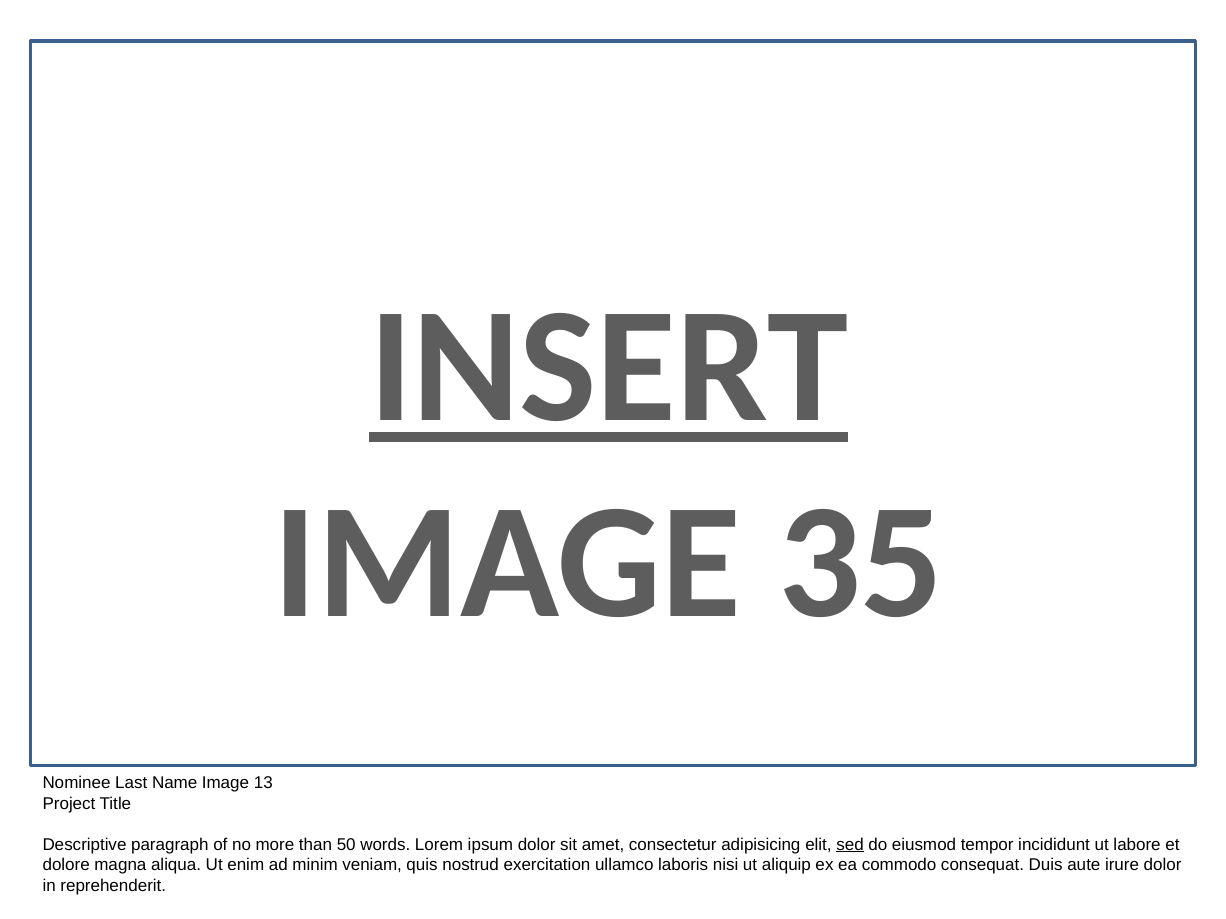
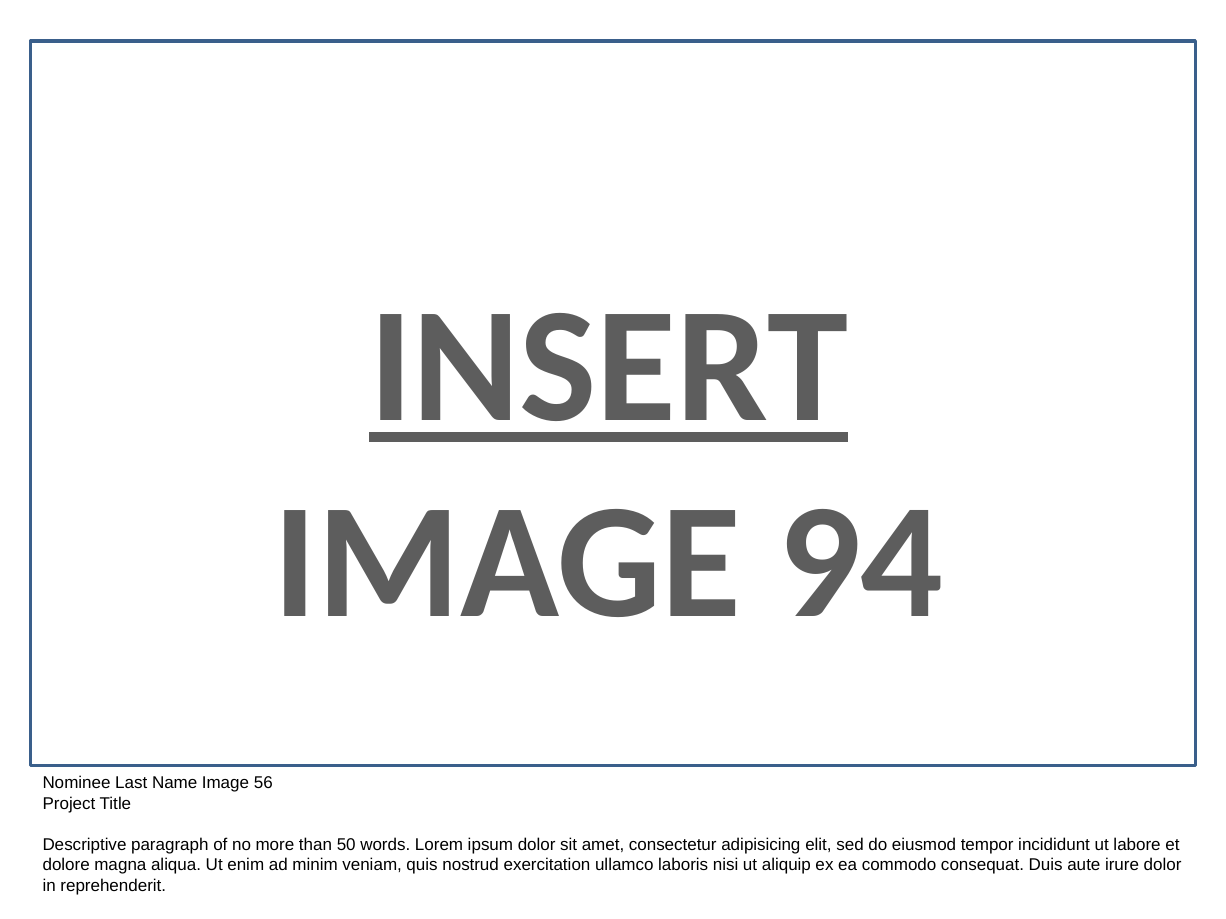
35: 35 -> 94 (861, 563)
13: 13 -> 56 (263, 784)
sed underline: present -> none (850, 845)
